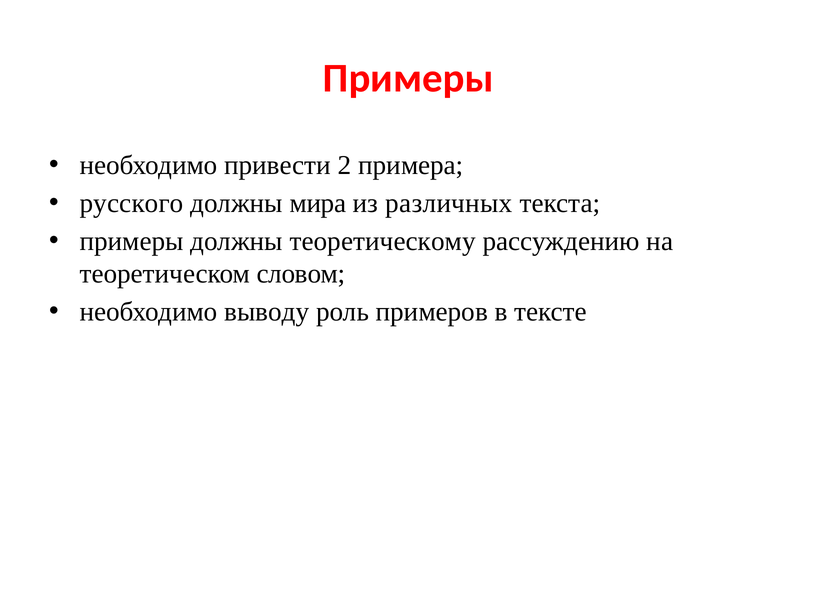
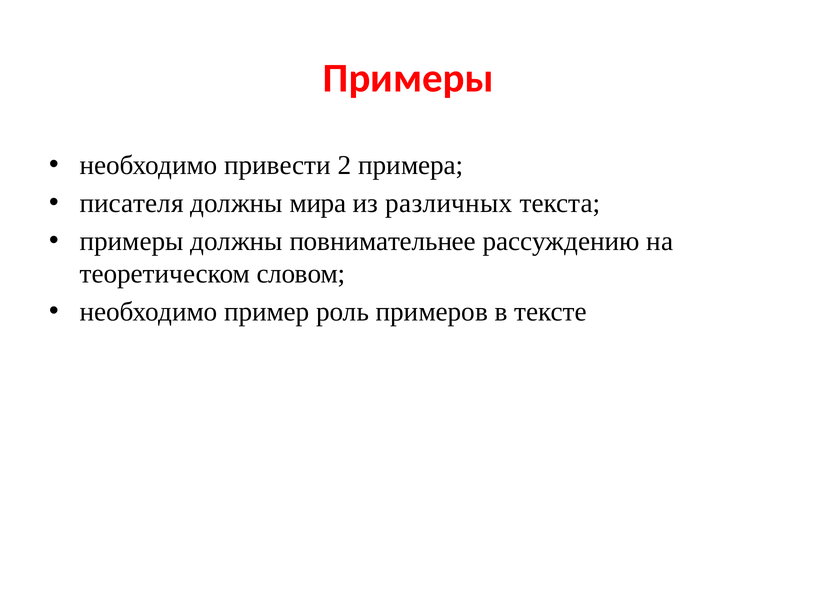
русского: русского -> писателя (132, 203)
теоретическому: теоретическому -> повнимательнее (383, 242)
выводу: выводу -> пример (267, 312)
